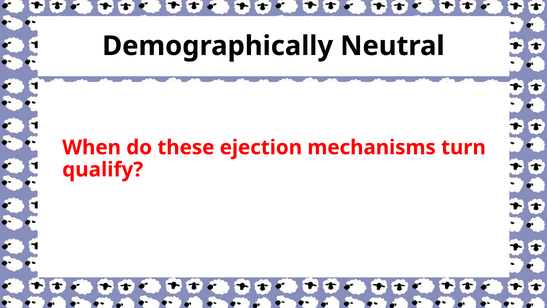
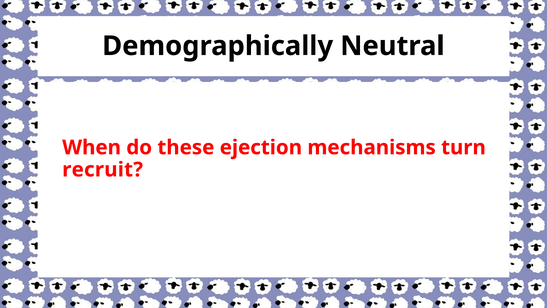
qualify: qualify -> recruit (103, 170)
